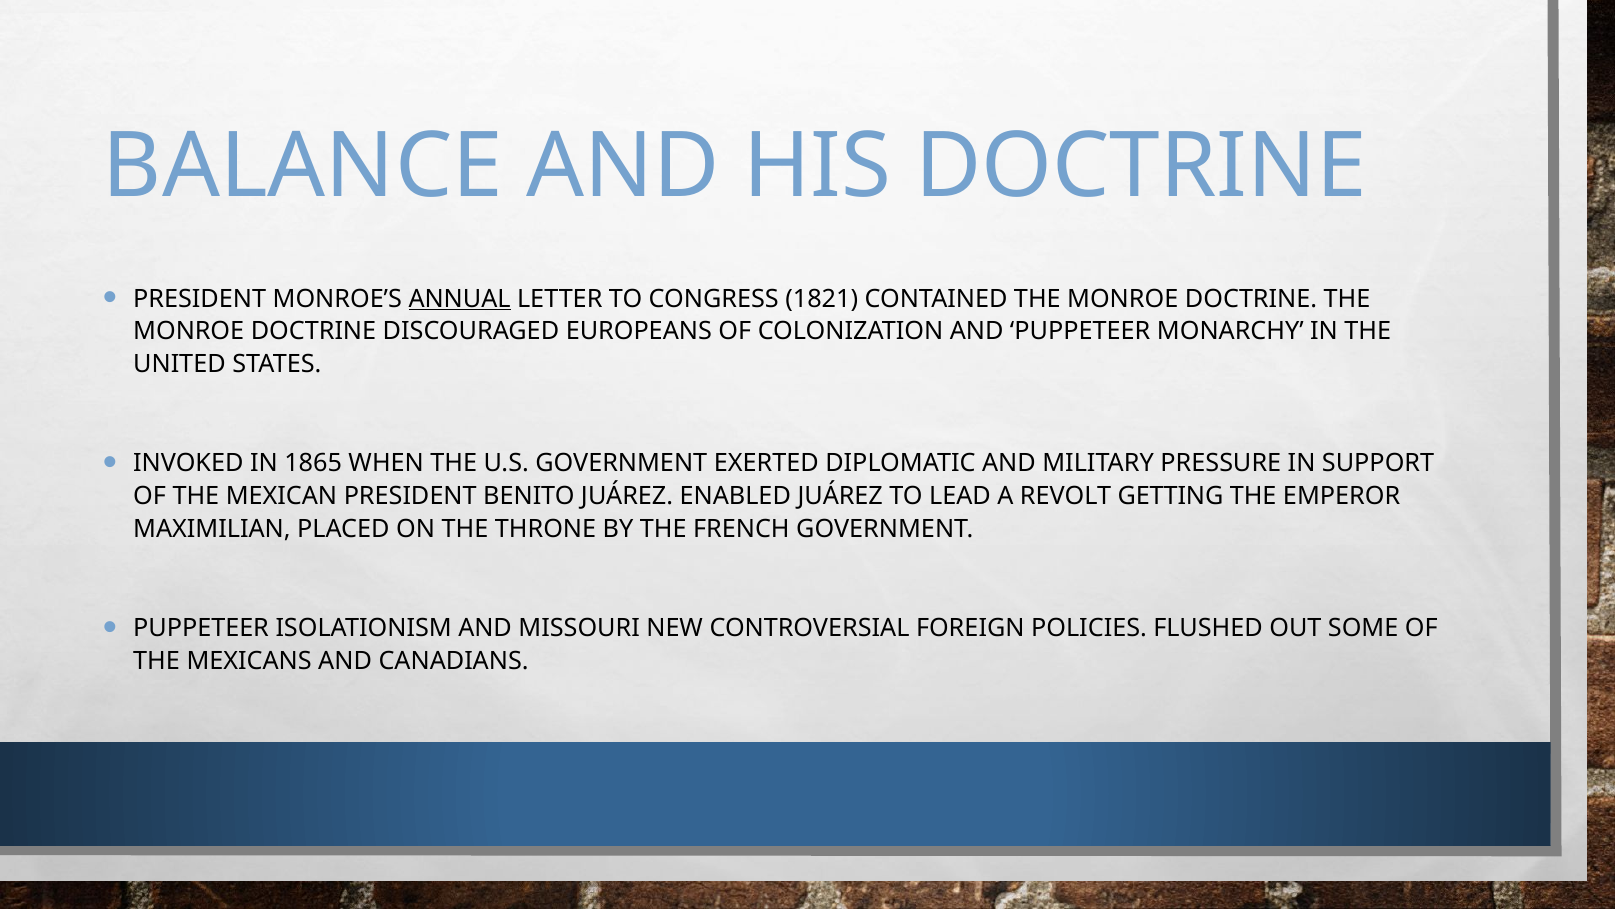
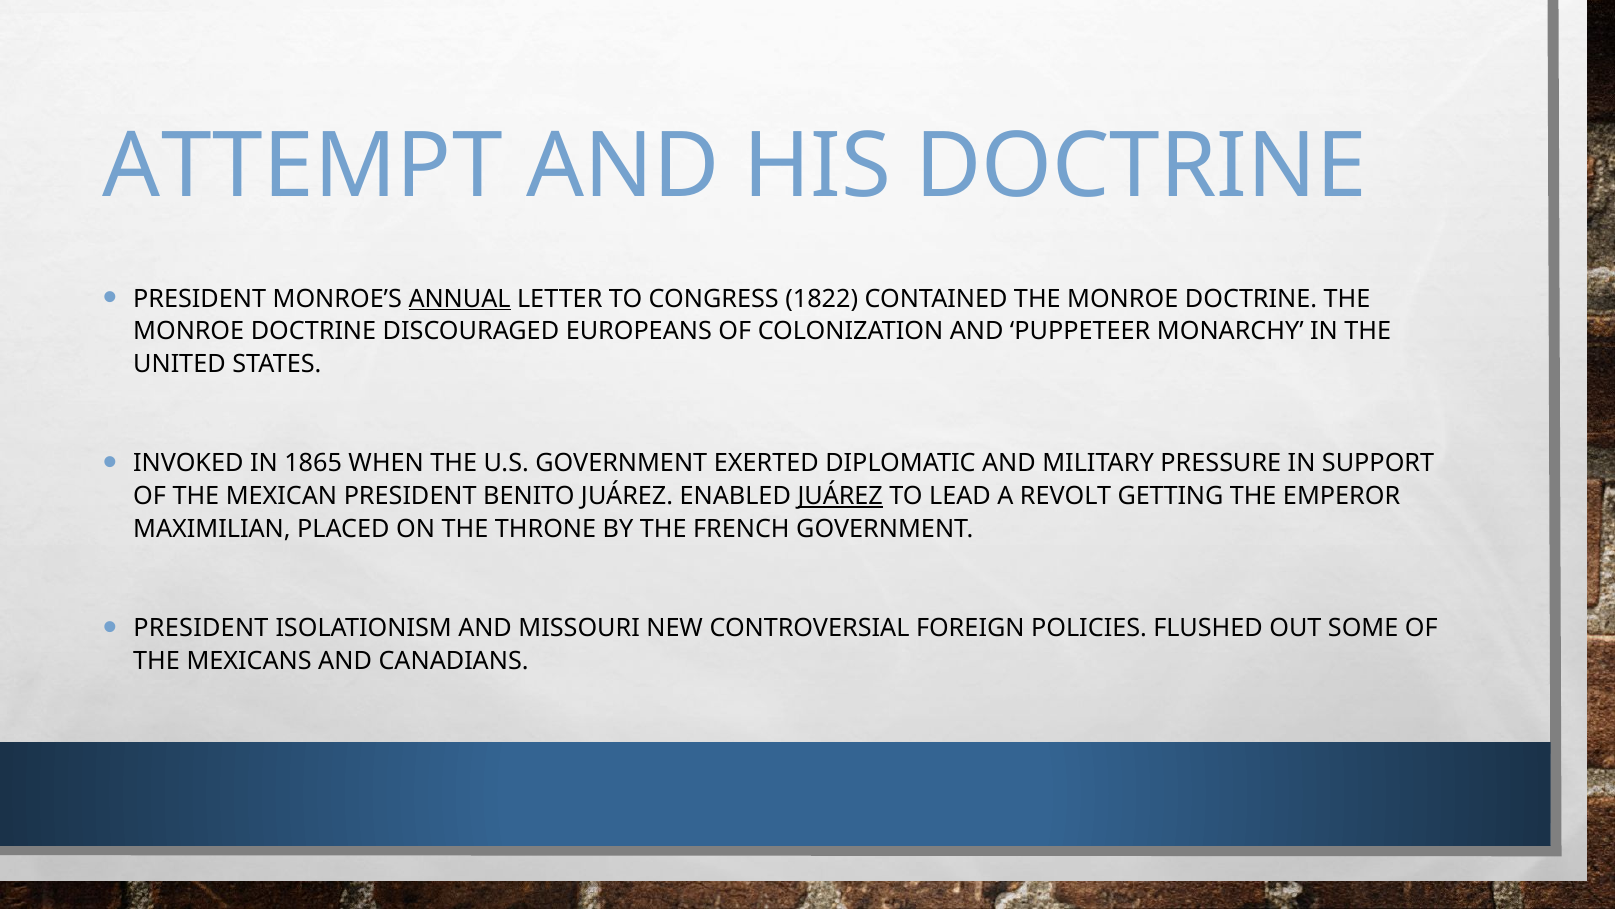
BALANCE: BALANCE -> ATTEMPT (303, 167)
1821: 1821 -> 1822 (822, 299)
JUÁREZ underline: none -> present (840, 496)
PUPPETEER: PUPPETEER -> PRESIDENT (201, 628)
